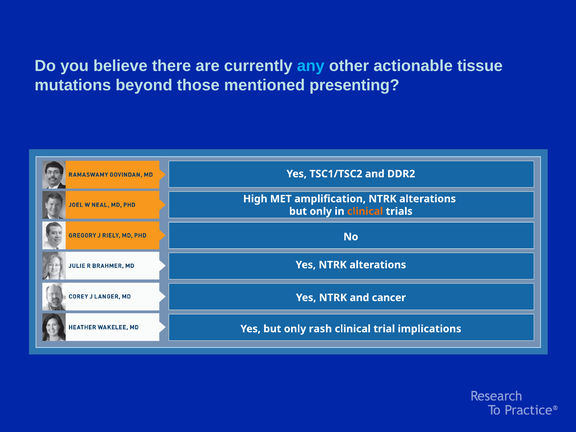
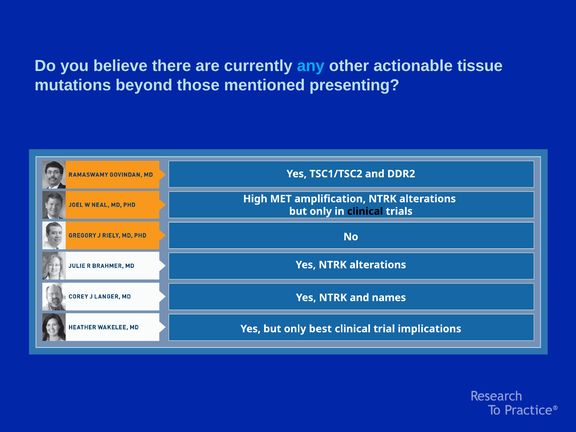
clinical colour: orange -> black (365, 211)
cancer: cancer -> names (389, 298)
rash: rash -> best (320, 329)
